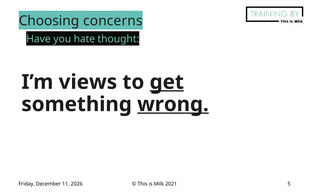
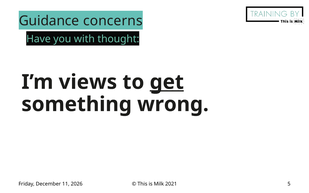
Choosing: Choosing -> Guidance (49, 21)
hate: hate -> with (84, 39)
wrong underline: present -> none (173, 104)
